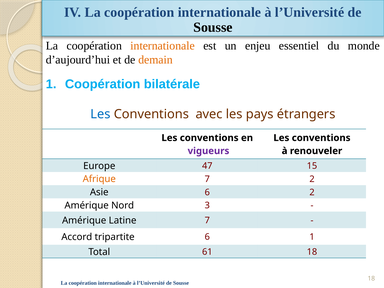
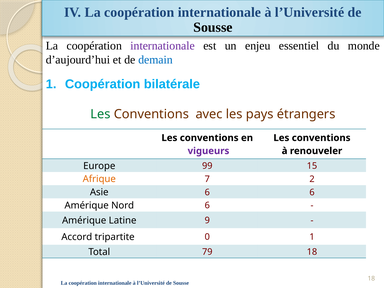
internationale colour: orange -> purple (163, 46)
demain colour: orange -> blue (156, 60)
Les colour: blue -> green (101, 114)
47: 47 -> 99 (207, 166)
6 2: 2 -> 6 (312, 192)
Nord 3: 3 -> 6 (207, 205)
Latine 7: 7 -> 9 (207, 220)
tripartite 6: 6 -> 0 (207, 237)
61: 61 -> 79 (207, 252)
